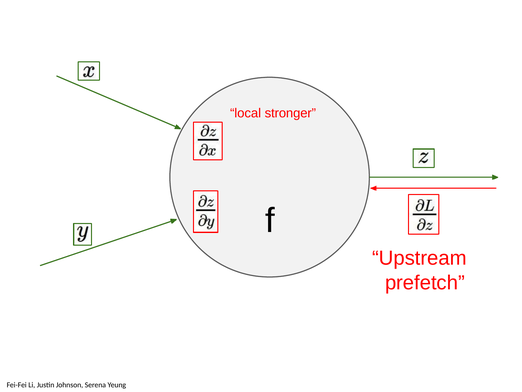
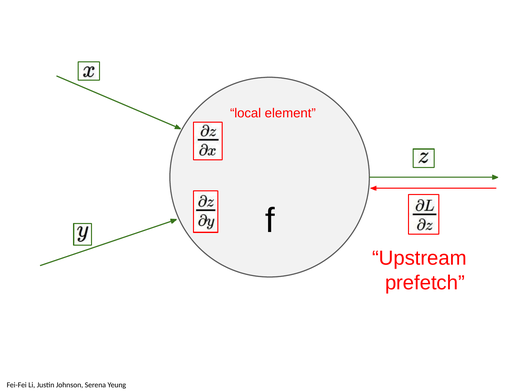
stronger: stronger -> element (290, 113)
